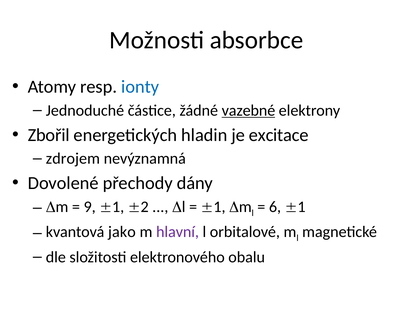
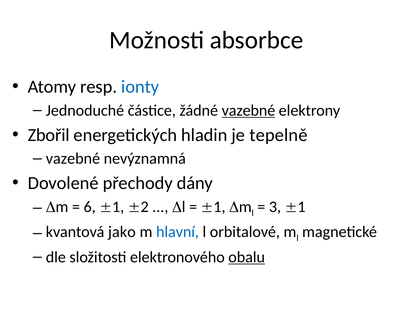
excitace: excitace -> tepelně (279, 135)
zdrojem: zdrojem -> vazebné (73, 159)
9: 9 -> 6 (90, 207)
6: 6 -> 3 (275, 207)
hlavní colour: purple -> blue (178, 232)
obalu underline: none -> present (247, 257)
